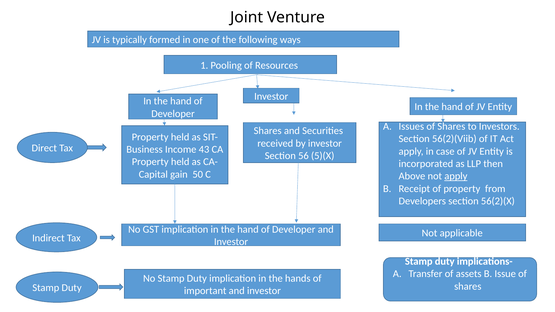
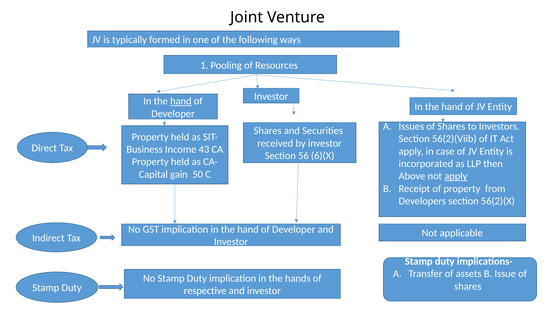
hand underline: none -> present (181, 101)
5)(X: 5)(X -> 6)(X (323, 156)
important: important -> respective (205, 291)
